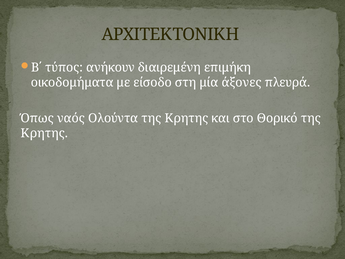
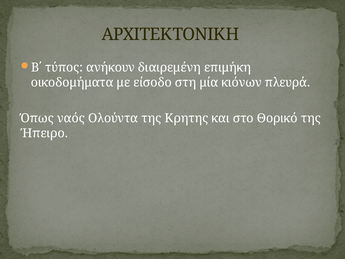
άξονες: άξονες -> κιόνων (242, 82)
Κρητης: Κρητης -> Ήπειρο (44, 133)
